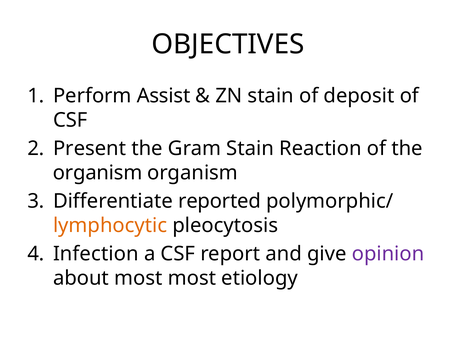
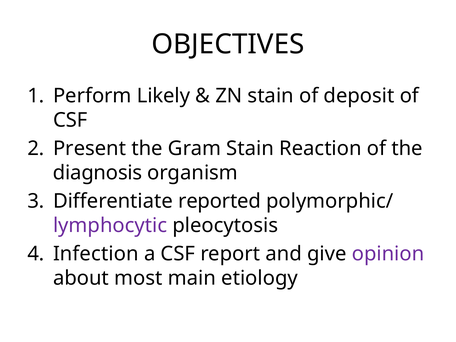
Assist: Assist -> Likely (163, 96)
organism: organism -> diagnosis (98, 173)
lymphocytic colour: orange -> purple (110, 225)
most most: most -> main (192, 278)
